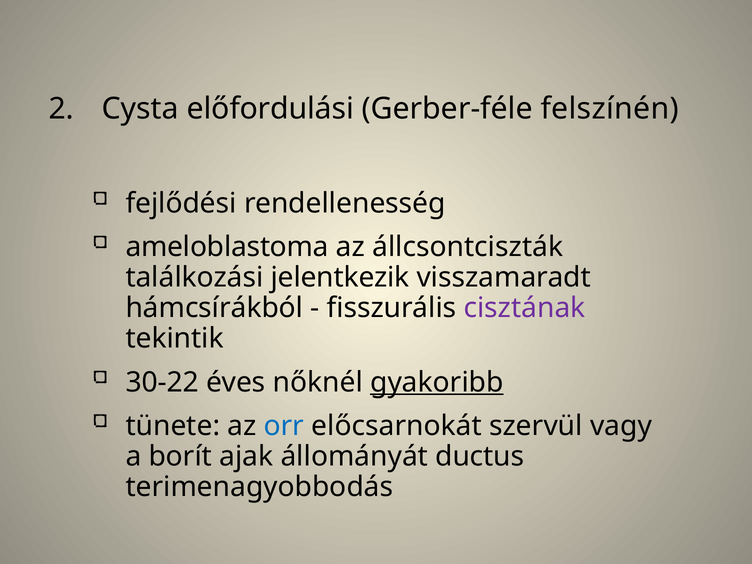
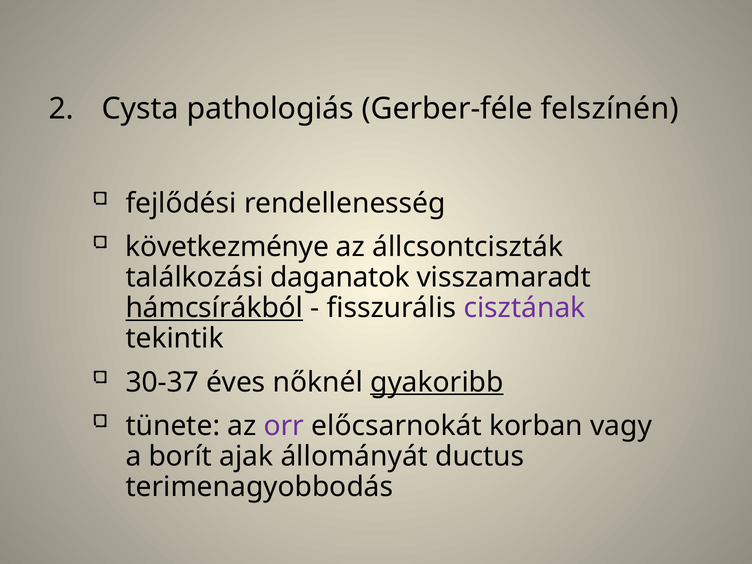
előfordulási: előfordulási -> pathologiás (270, 109)
ameloblastoma: ameloblastoma -> következménye (227, 247)
jelentkezik: jelentkezik -> daganatok (340, 278)
hámcsírákból underline: none -> present (214, 308)
30-22: 30-22 -> 30-37 (162, 382)
orr colour: blue -> purple (284, 426)
szervül: szervül -> korban (536, 426)
